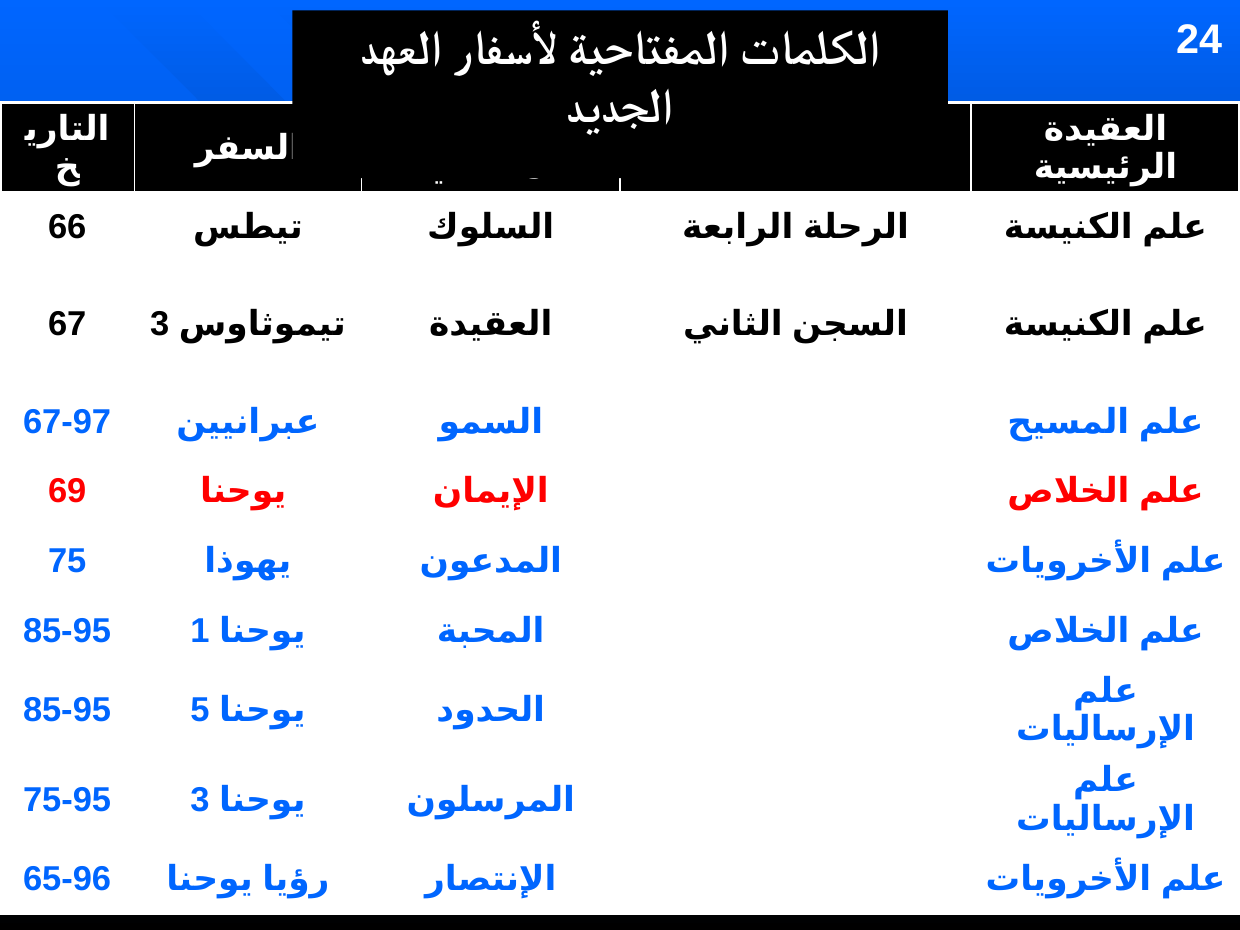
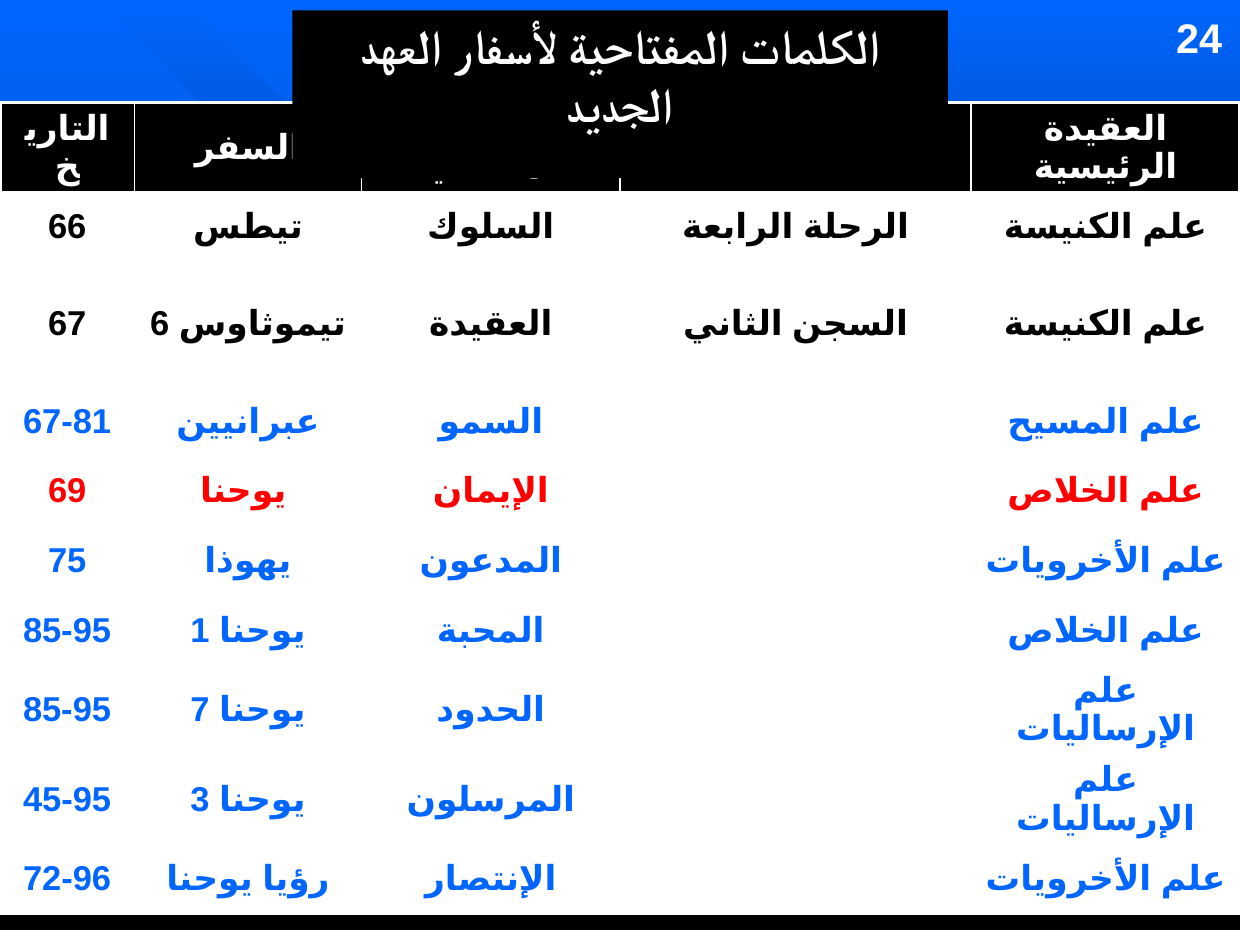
67 3: 3 -> 6 (160, 325)
67-97: 67-97 -> 67-81 (67, 422)
5: 5 -> 7 (200, 710)
75-95: 75-95 -> 45-95 (67, 800)
65-96: 65-96 -> 72-96 (67, 879)
